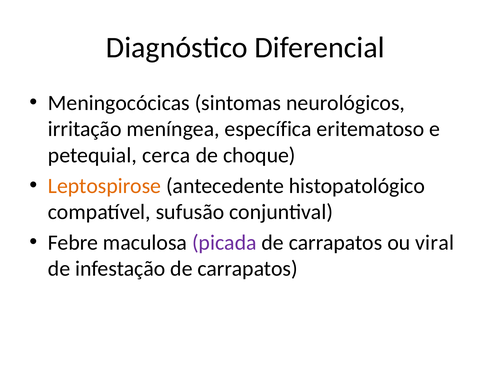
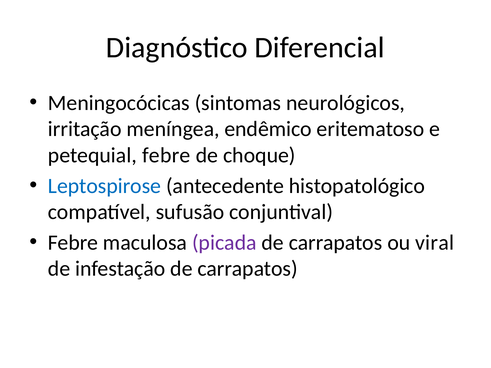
específica: específica -> endêmico (268, 129)
petequial cerca: cerca -> febre (166, 155)
Leptospirose colour: orange -> blue (104, 186)
